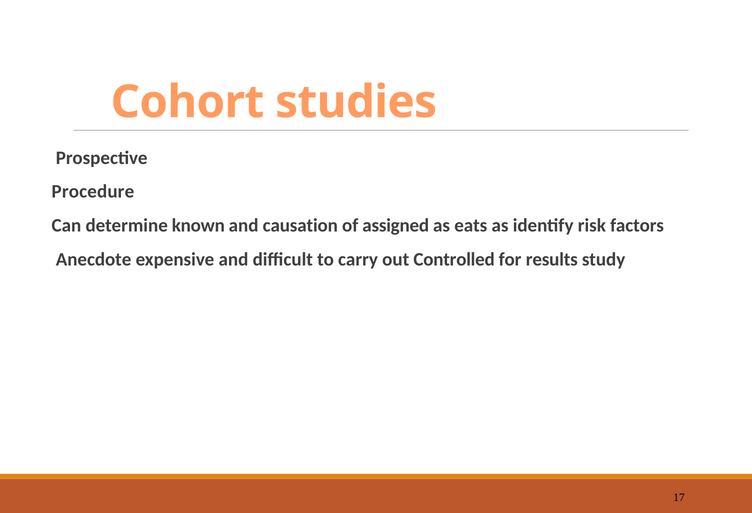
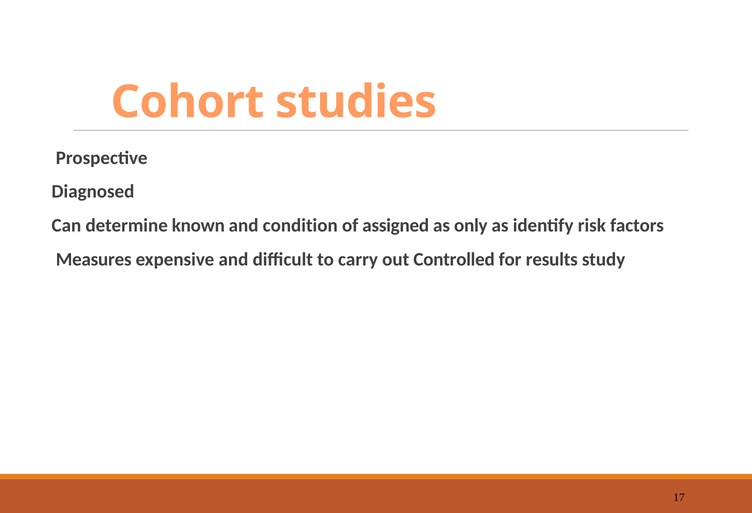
Procedure: Procedure -> Diagnosed (93, 192)
causation: causation -> condition (300, 225)
eats: eats -> only (471, 225)
Anecdote: Anecdote -> Measures (94, 259)
